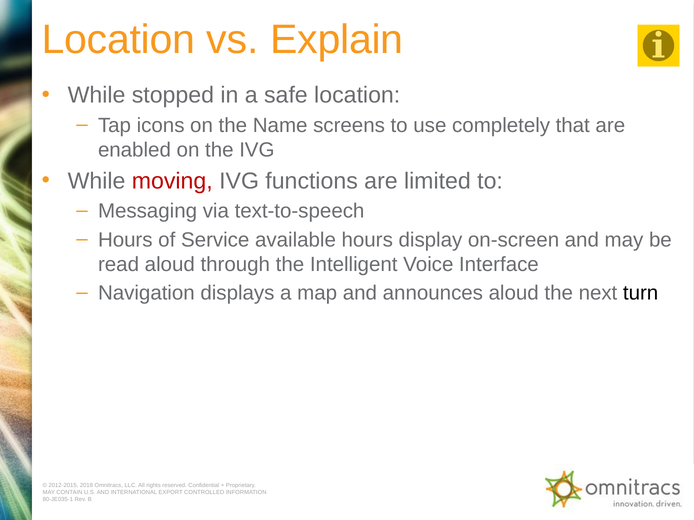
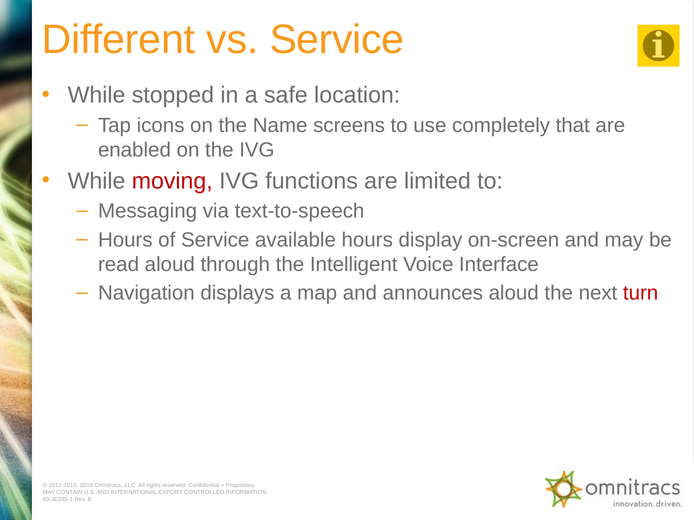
Location: Location -> Different (118, 40)
vs Explain: Explain -> Service (337, 40)
turn colour: black -> red (641, 294)
